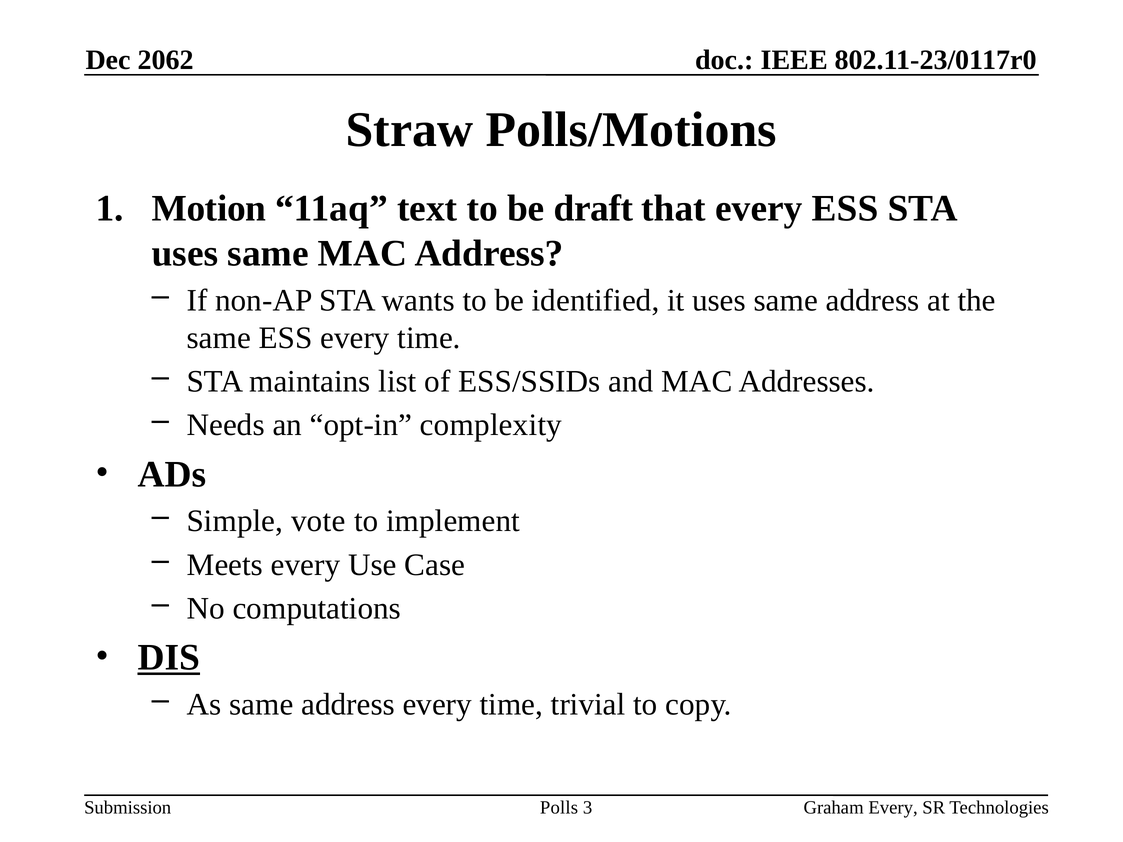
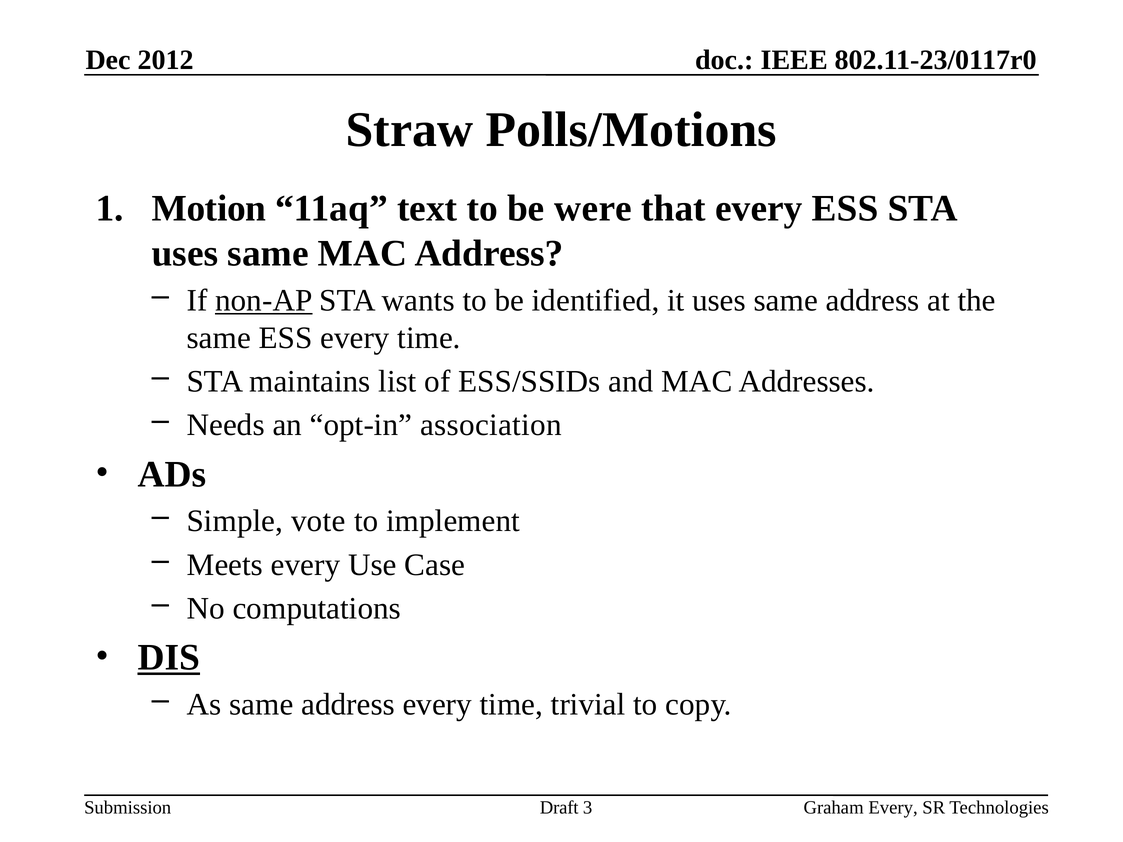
2062: 2062 -> 2012 (166, 60)
draft: draft -> were (593, 209)
non-AP underline: none -> present (264, 300)
complexity: complexity -> association (491, 425)
Polls: Polls -> Draft (559, 808)
